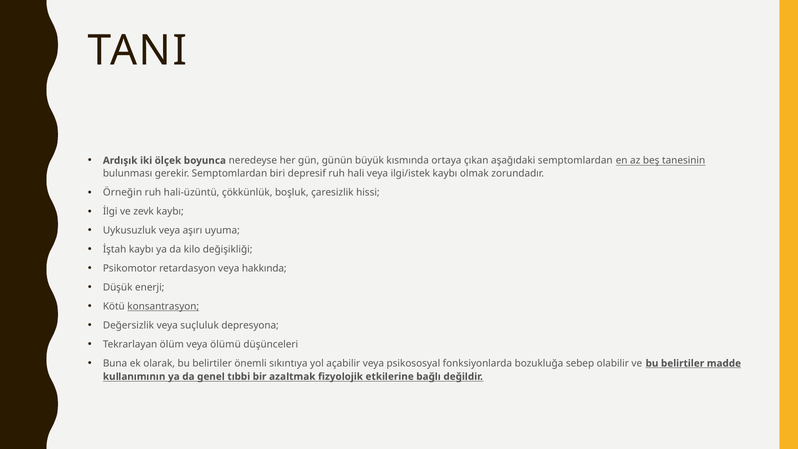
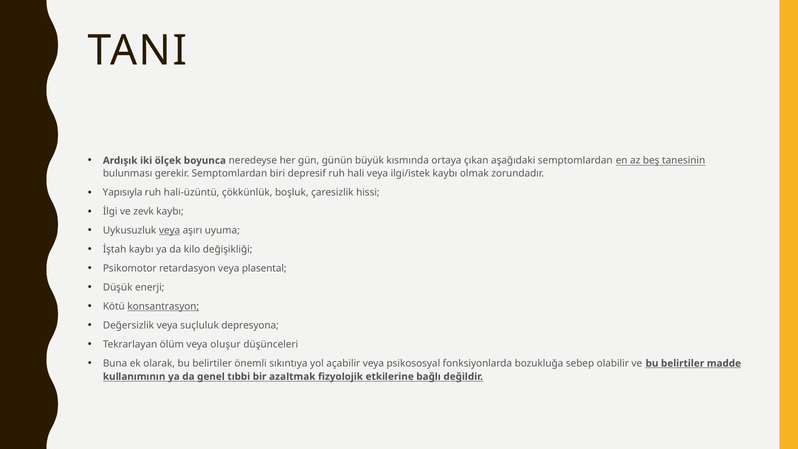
Örneğin: Örneğin -> Yapısıyla (123, 193)
veya underline: none -> present (170, 231)
hakkında: hakkında -> plasental (264, 268)
ölümü: ölümü -> oluşur (225, 344)
